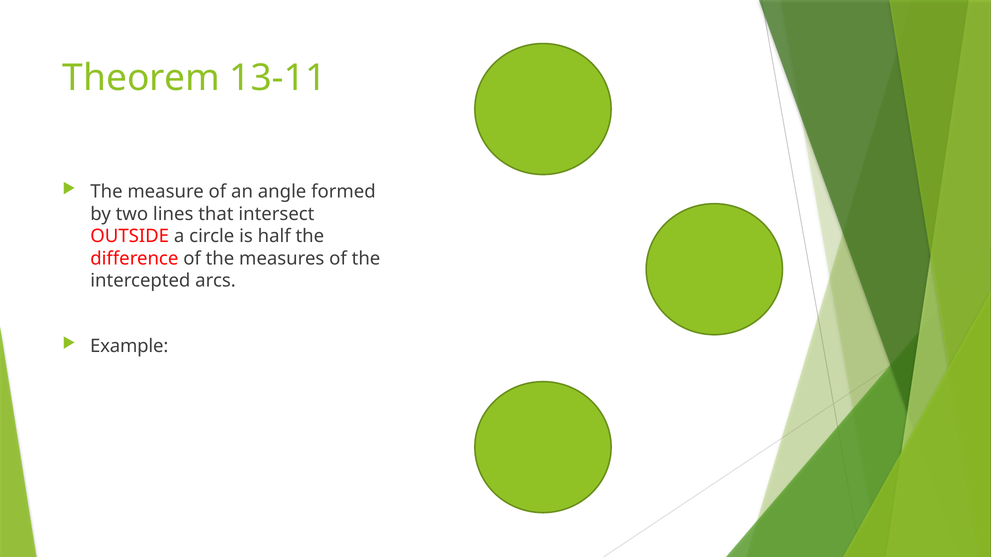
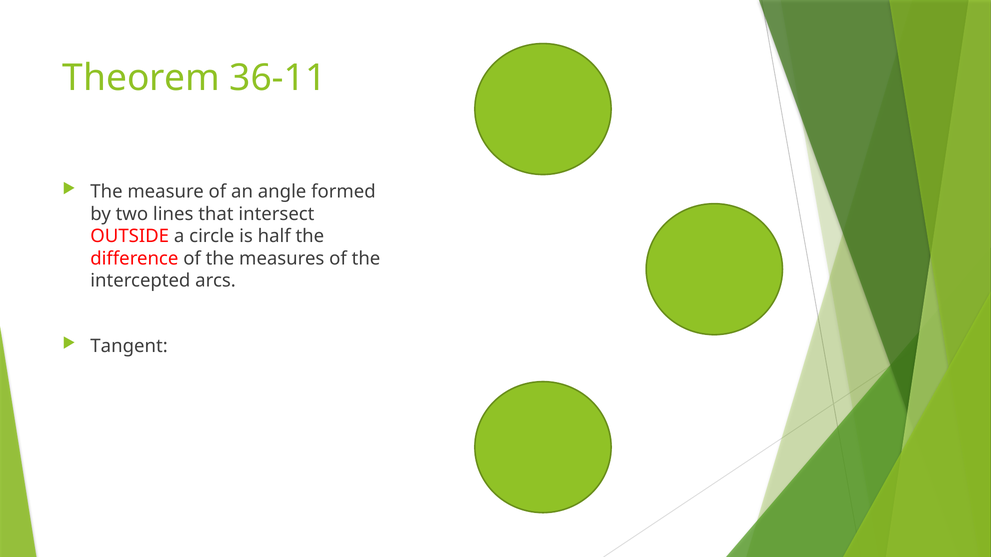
13-11: 13-11 -> 36-11 (278, 78)
Example: Example -> Tangent (129, 346)
